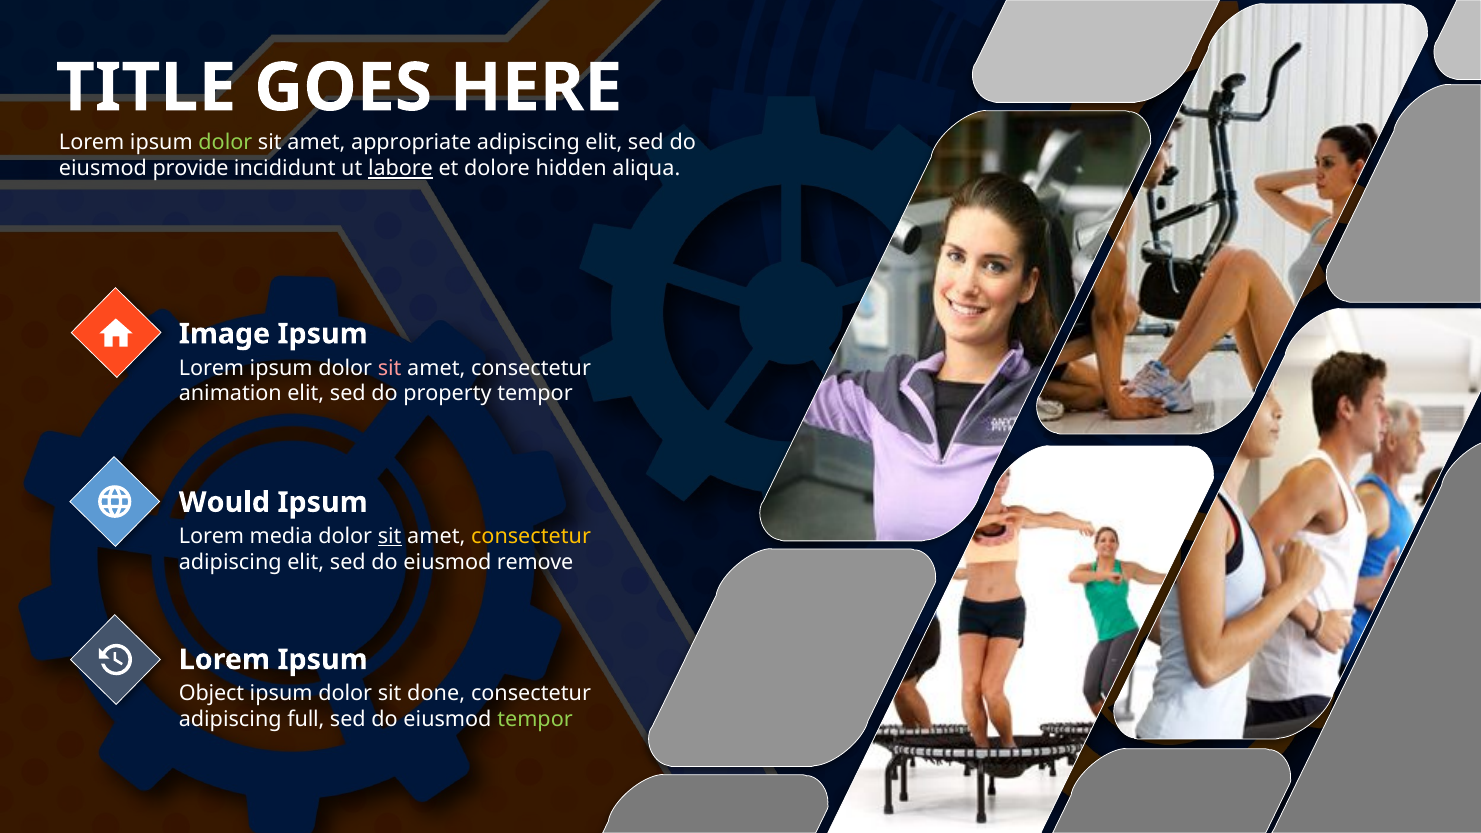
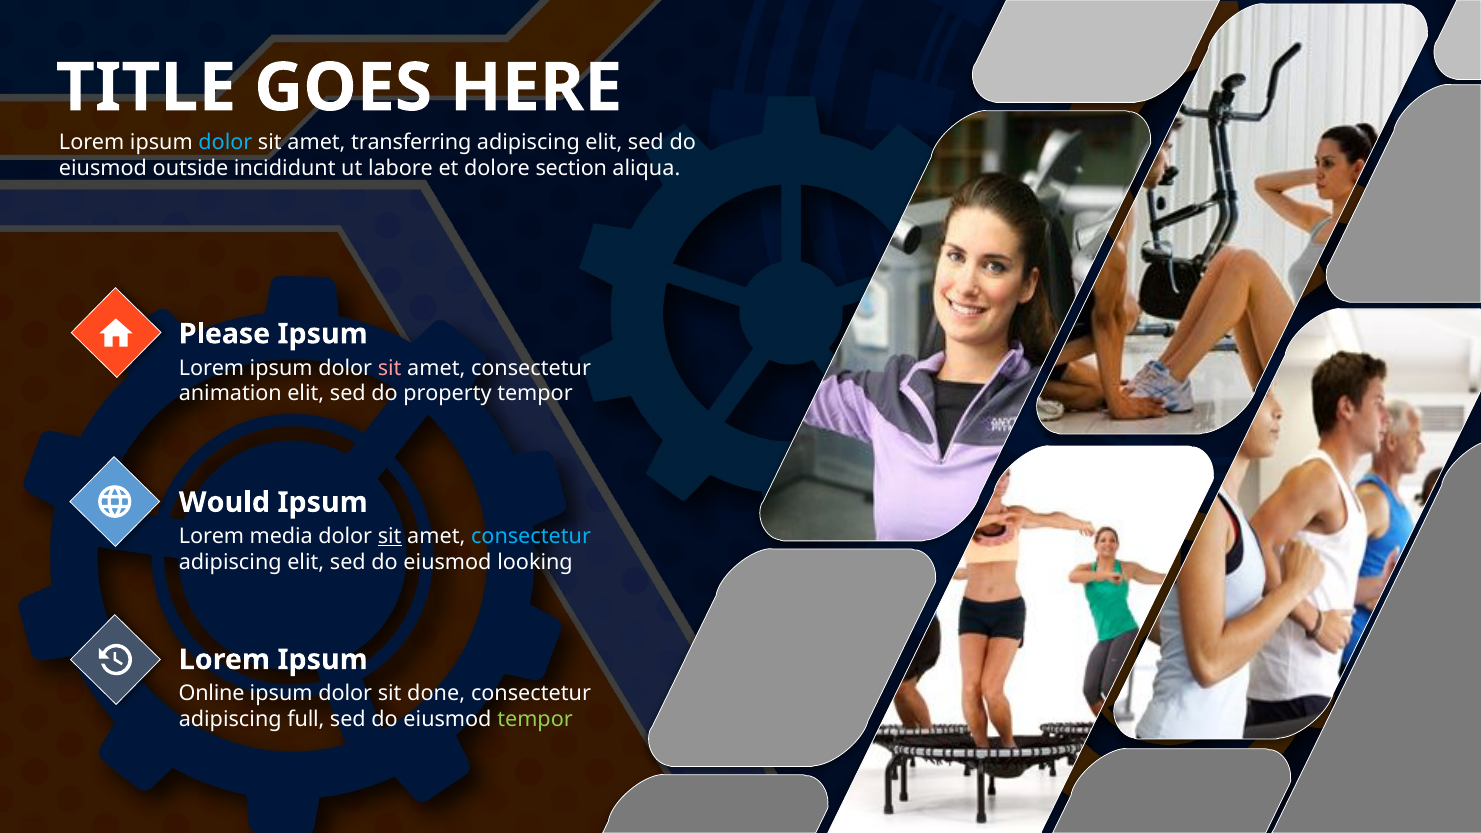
dolor colour: light green -> light blue (225, 143)
appropriate: appropriate -> transferring (411, 143)
provide: provide -> outside (191, 169)
labore underline: present -> none (400, 169)
hidden: hidden -> section (571, 169)
Image: Image -> Please (224, 334)
consectetur colour: yellow -> light blue (531, 536)
remove: remove -> looking (535, 562)
Object: Object -> Online (212, 694)
